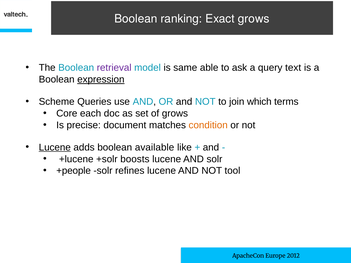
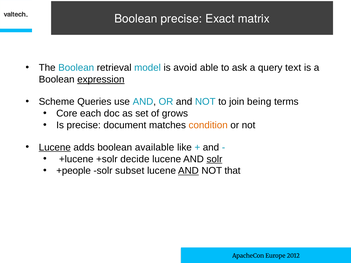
Boolean ranking: ranking -> precise (181, 19)
Exact grows: grows -> matrix (254, 19)
retrieval colour: purple -> black (114, 68)
same: same -> avoid (185, 68)
which: which -> being (259, 102)
boosts: boosts -> decide (135, 159)
solr underline: none -> present (214, 159)
refines: refines -> subset (130, 171)
AND underline: none -> present (188, 171)
tool: tool -> that (232, 171)
